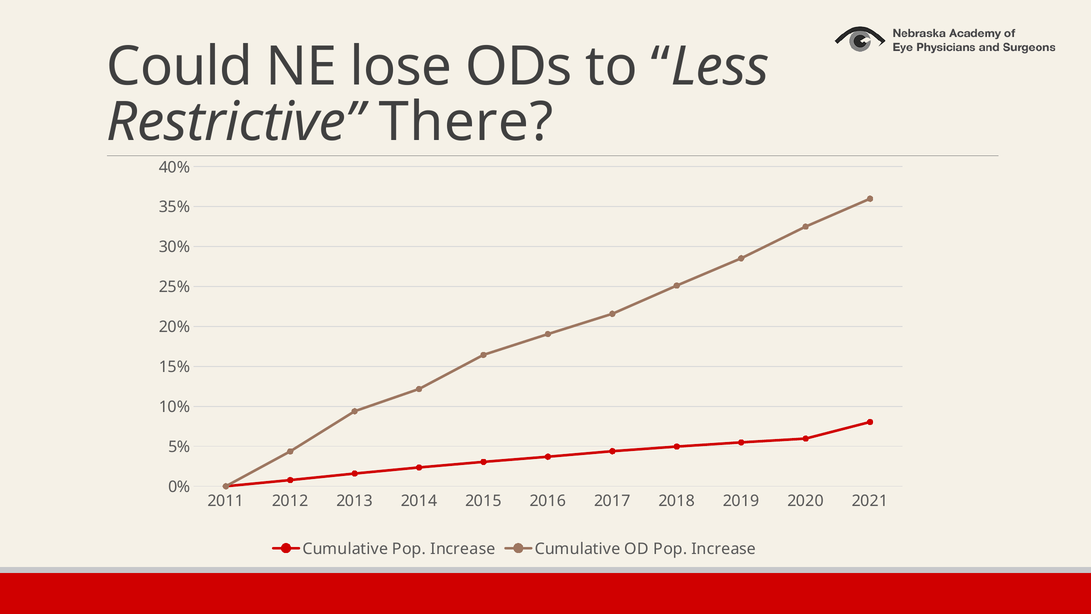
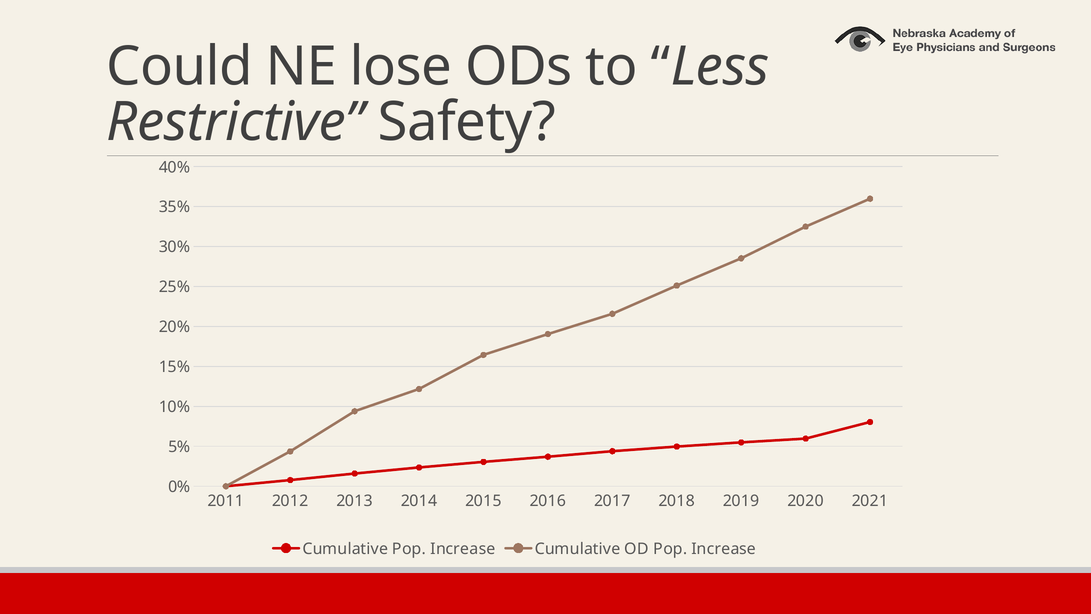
There: There -> Safety (467, 122)
